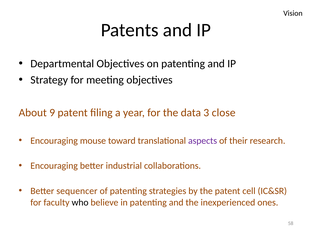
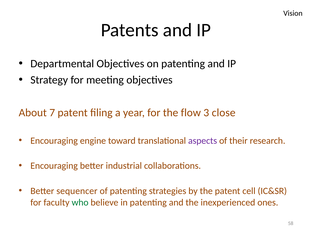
9: 9 -> 7 (52, 113)
data: data -> flow (191, 113)
mouse: mouse -> engine (93, 141)
who colour: black -> green (80, 202)
